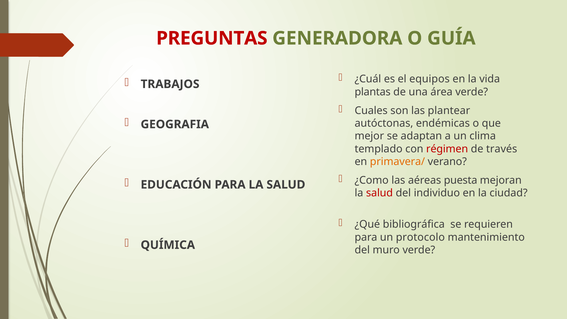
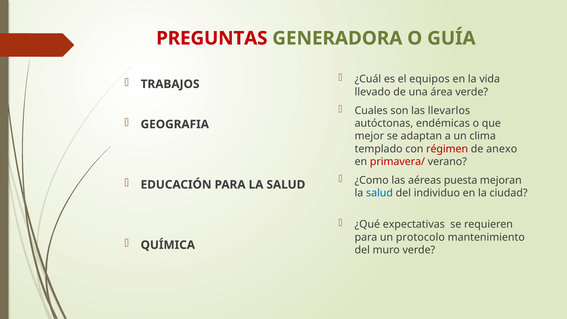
plantas: plantas -> llevado (373, 92)
plantear: plantear -> llevarlos (449, 111)
través: través -> anexo (502, 149)
primavera/ colour: orange -> red (397, 162)
salud colour: red -> blue (379, 193)
bibliográfica: bibliográfica -> expectativas (414, 224)
